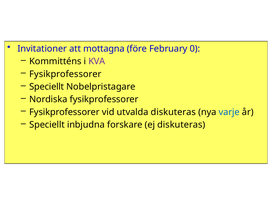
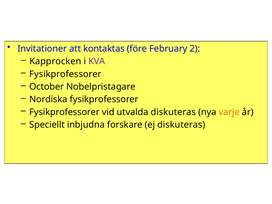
mottagna: mottagna -> kontaktas (104, 49)
0: 0 -> 2 (195, 49)
Kommitténs: Kommitténs -> Kapprocken (55, 61)
Speciellt: Speciellt -> October (47, 87)
varje colour: blue -> orange (229, 112)
